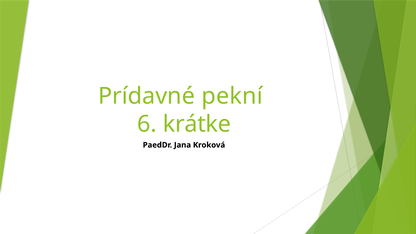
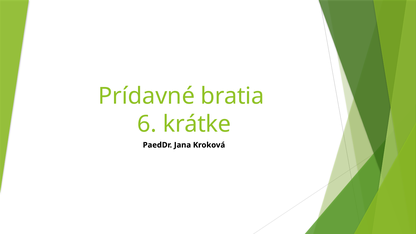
pekní: pekní -> bratia (232, 96)
